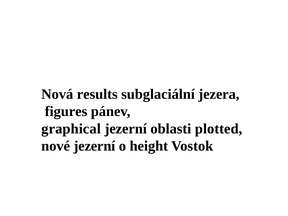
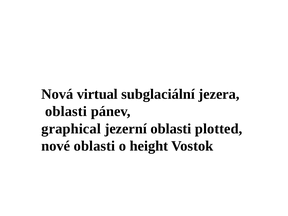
results: results -> virtual (97, 94)
figures: figures -> oblasti (66, 111)
nové jezerní: jezerní -> oblasti (94, 146)
